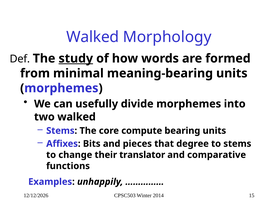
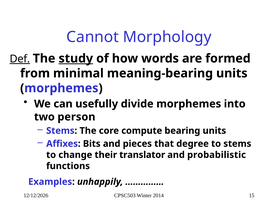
Walked: Walked -> Cannot (93, 37)
Def underline: none -> present (20, 59)
two walked: walked -> person (76, 117)
comparative: comparative -> probabilistic (217, 154)
